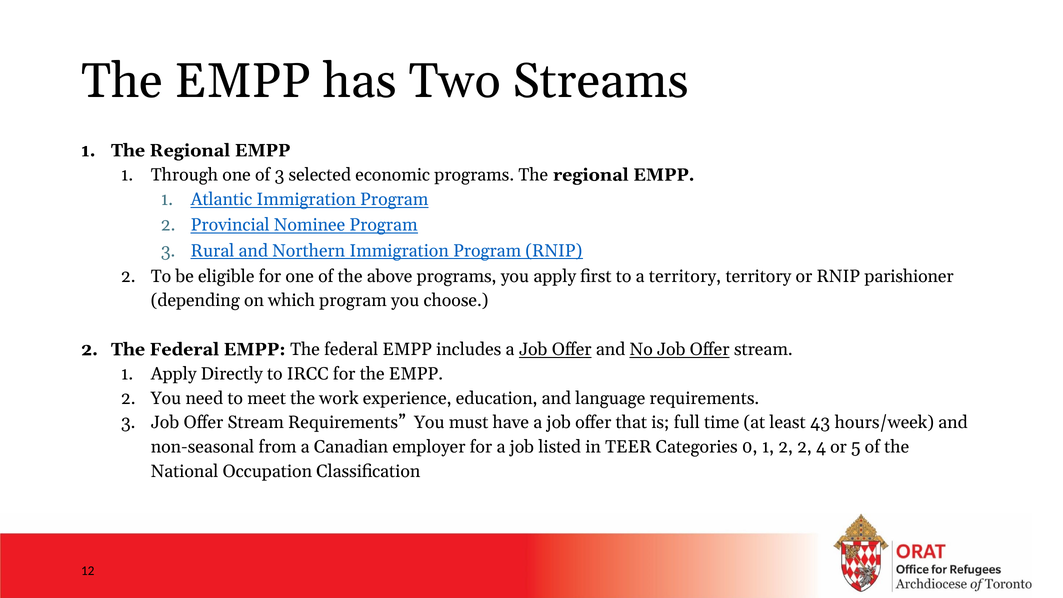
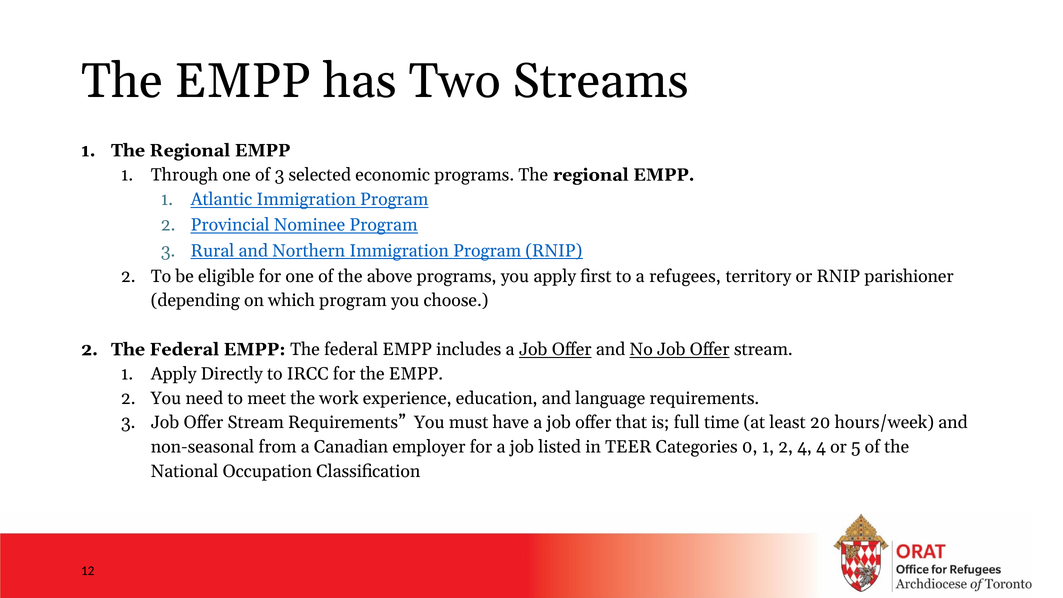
a territory: territory -> refugees (685, 276)
43: 43 -> 20 (820, 423)
2 2: 2 -> 4 (805, 447)
